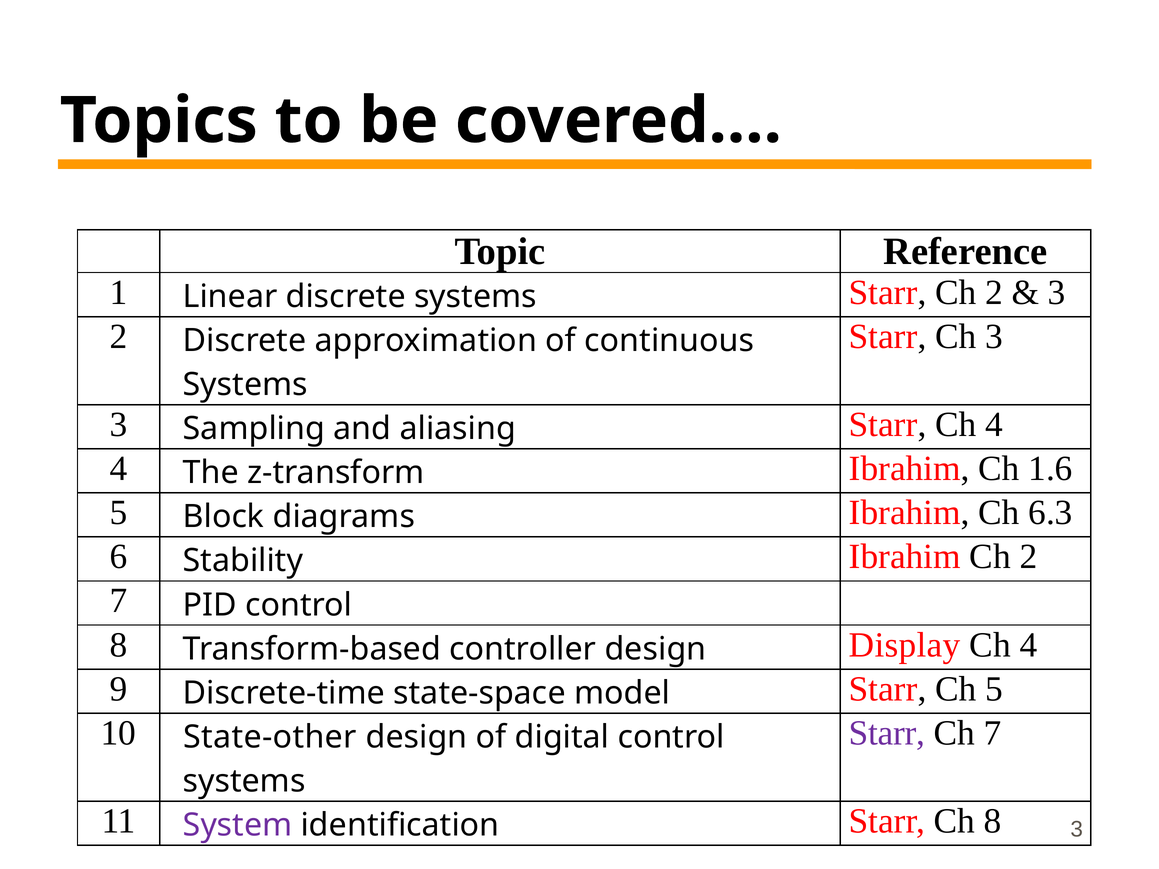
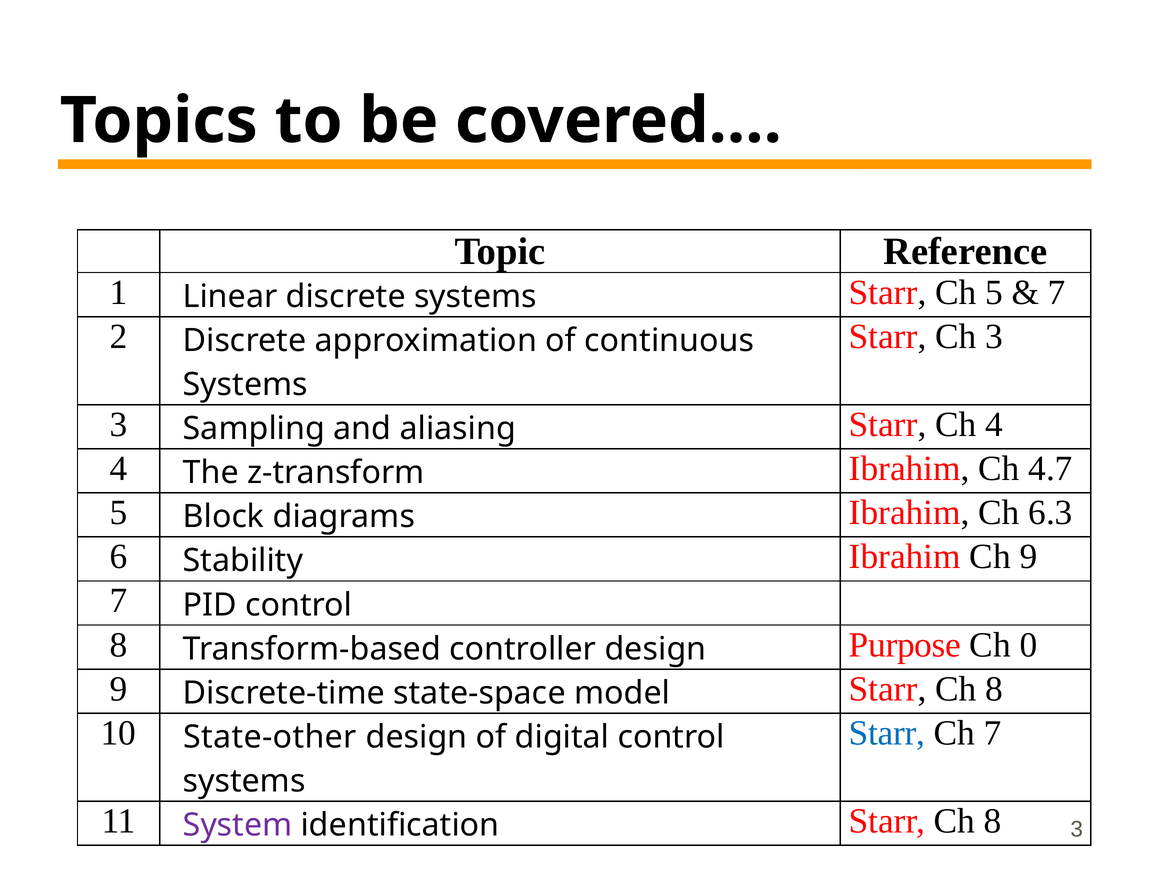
Starr Ch 2: 2 -> 5 (994, 292)
3: 3 -> 7 (1057, 292)
1.6: 1.6 -> 4.7 (1050, 469)
Ibrahim Ch 2: 2 -> 9 (1028, 557)
Display: Display -> Purpose (905, 645)
4: 4 -> 0 (1028, 645)
5: 5 -> 8 (994, 689)
Starr colour: purple -> blue (887, 733)
